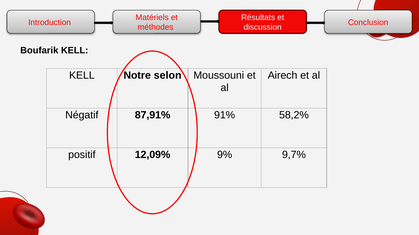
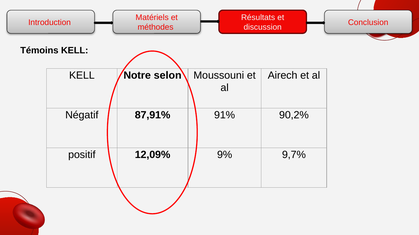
Boufarik: Boufarik -> Témoins (39, 51)
58,2%: 58,2% -> 90,2% (294, 115)
